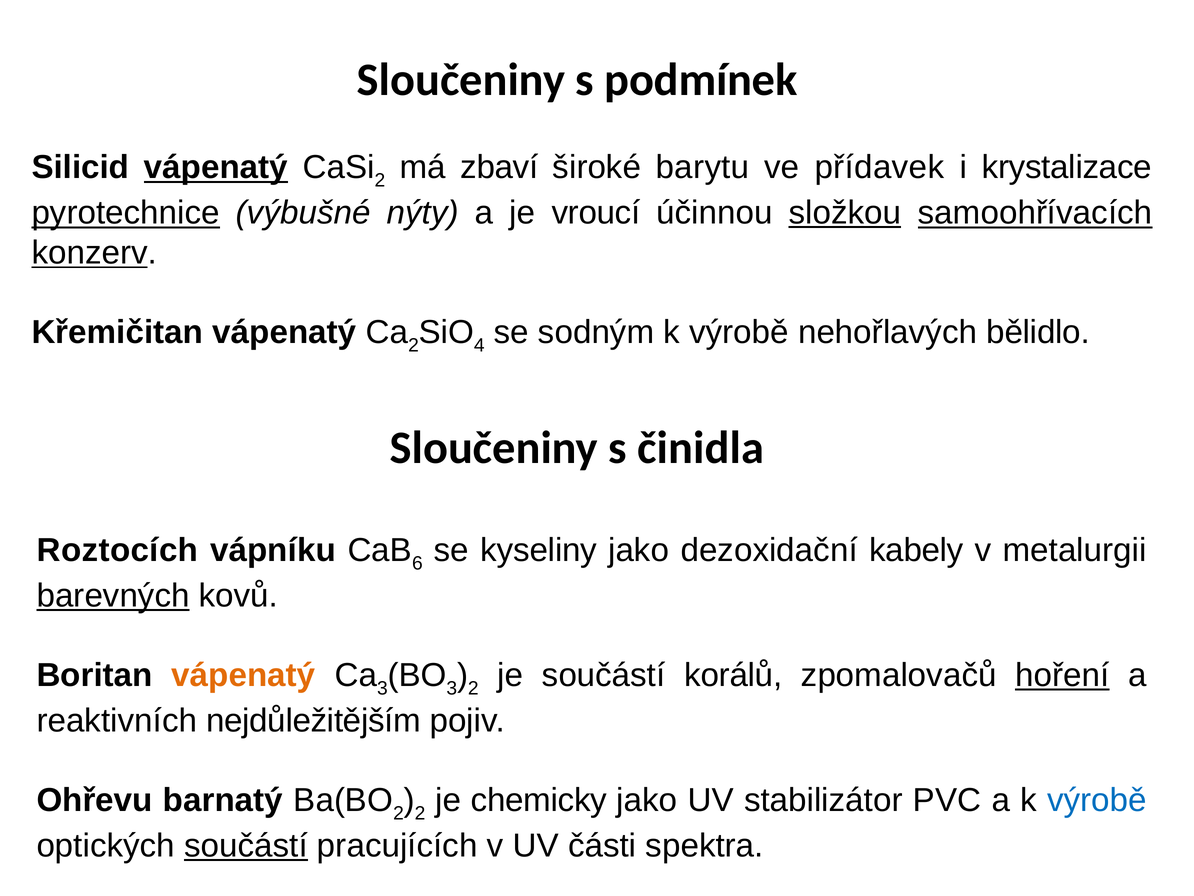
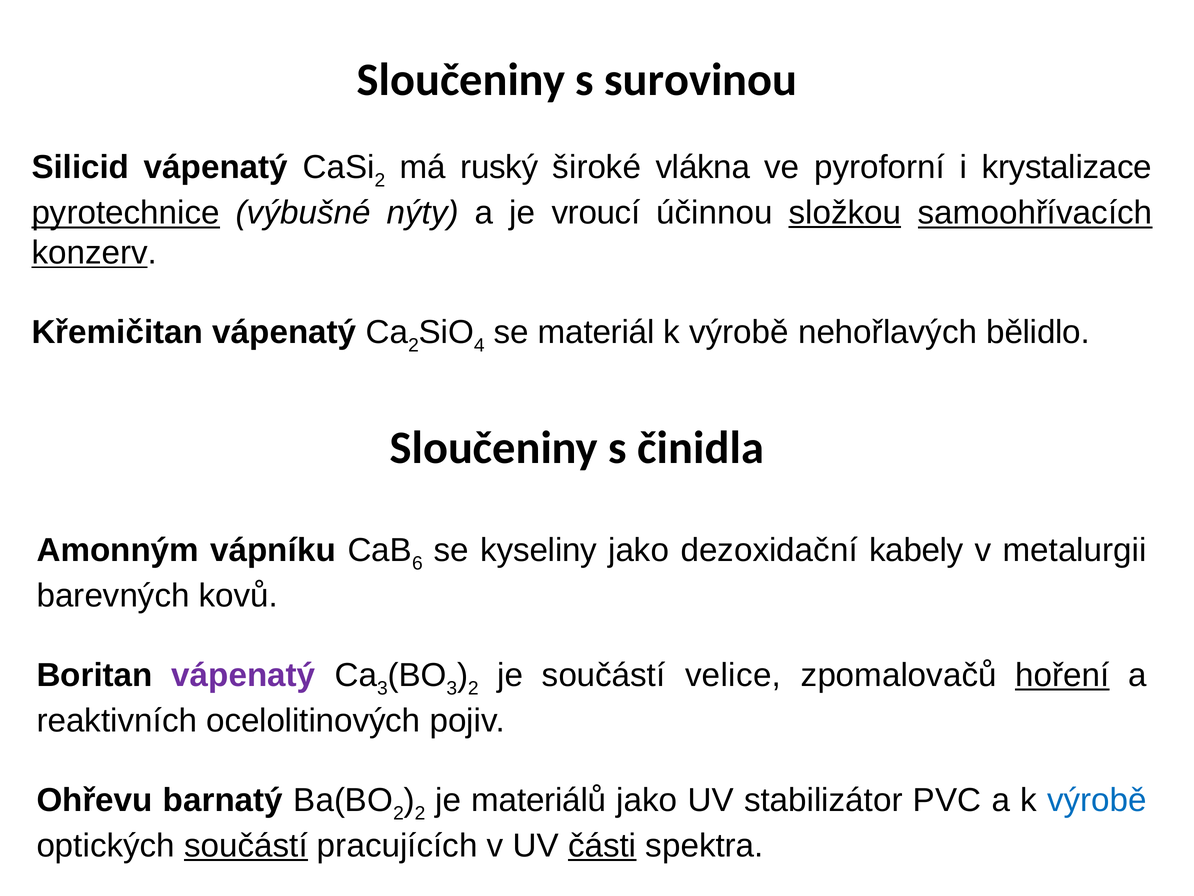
podmínek: podmínek -> surovinou (701, 80)
vápenatý underline: present -> none (216, 167)
zbaví: zbaví -> ruský (499, 167)
barytu: barytu -> vlákna (703, 167)
přídavek: přídavek -> pyroforní (880, 167)
sodným: sodným -> materiál (596, 332)
Roztocích: Roztocích -> Amonným (118, 550)
barevných underline: present -> none (113, 595)
vápenatý colour: orange -> purple (243, 675)
korálů: korálů -> velice (733, 675)
nejdůležitějším: nejdůležitějším -> ocelolitinových (313, 720)
chemicky: chemicky -> materiálů (539, 800)
části underline: none -> present (602, 845)
